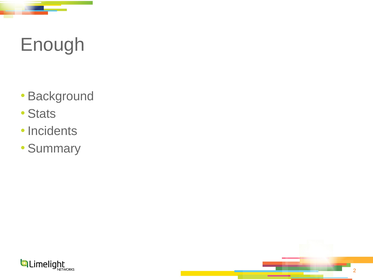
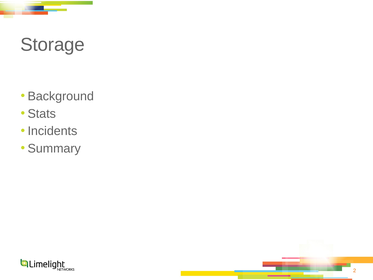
Enough: Enough -> Storage (53, 45)
